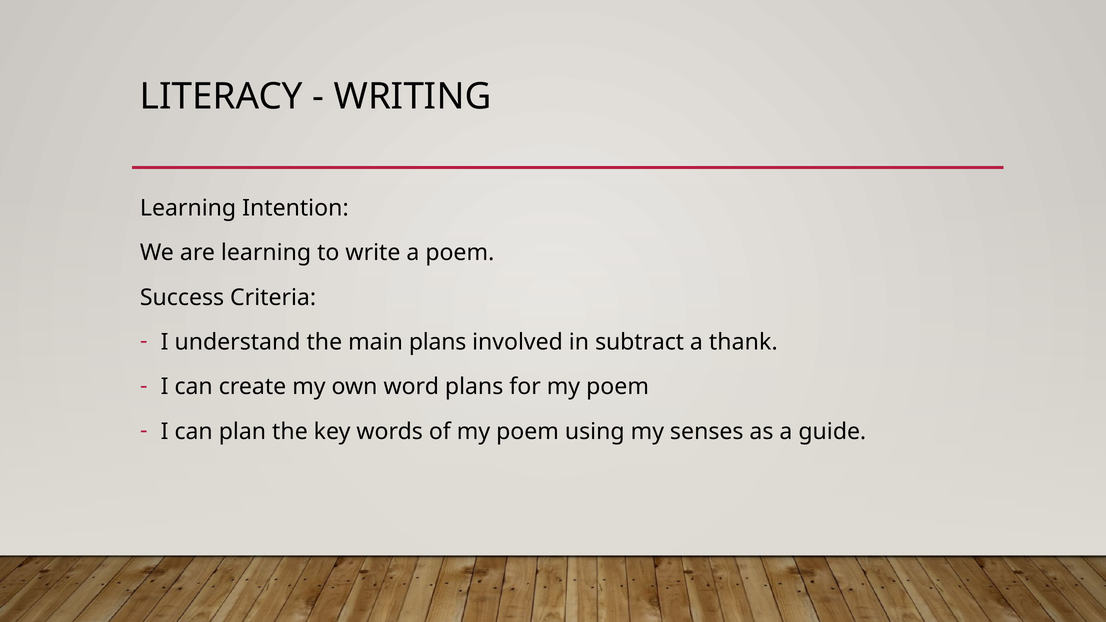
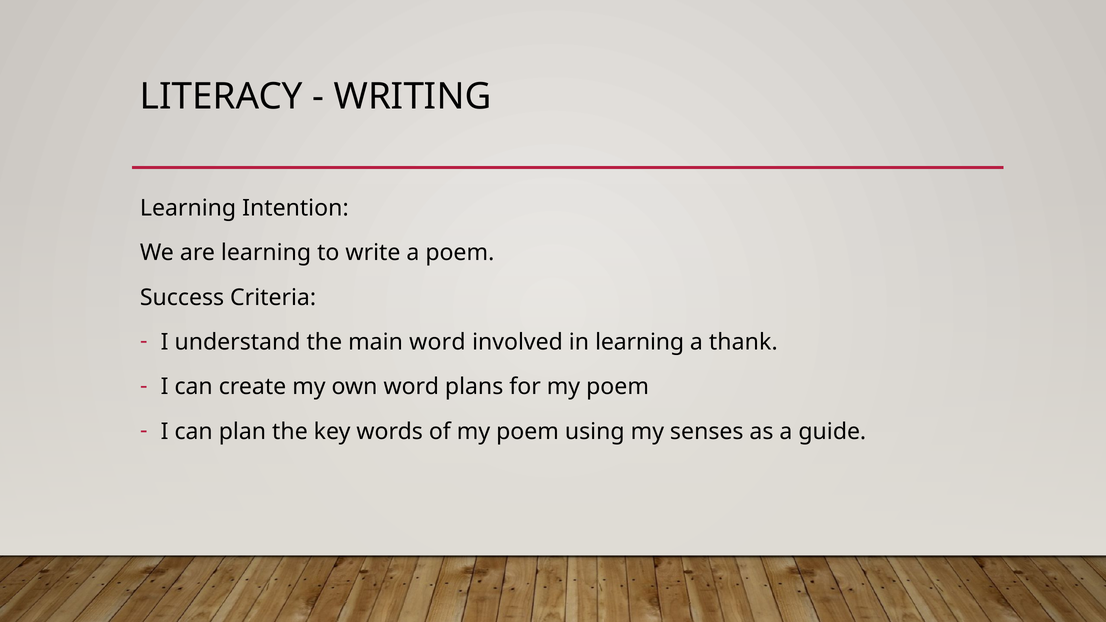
main plans: plans -> word (437, 342)
in subtract: subtract -> learning (640, 342)
